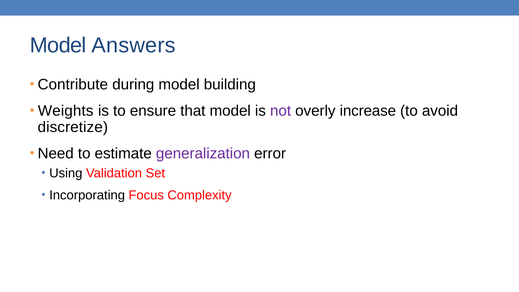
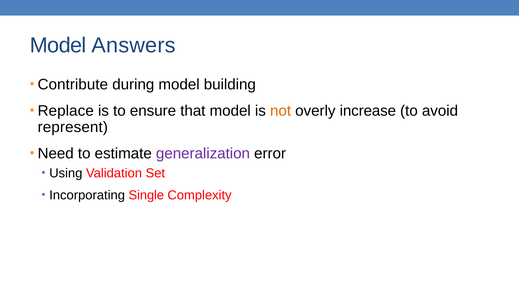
Weights: Weights -> Replace (66, 111)
not colour: purple -> orange (281, 111)
discretize: discretize -> represent (73, 127)
Focus: Focus -> Single (146, 195)
